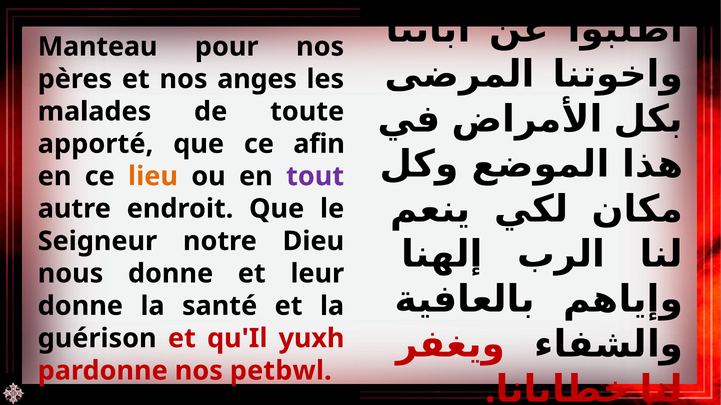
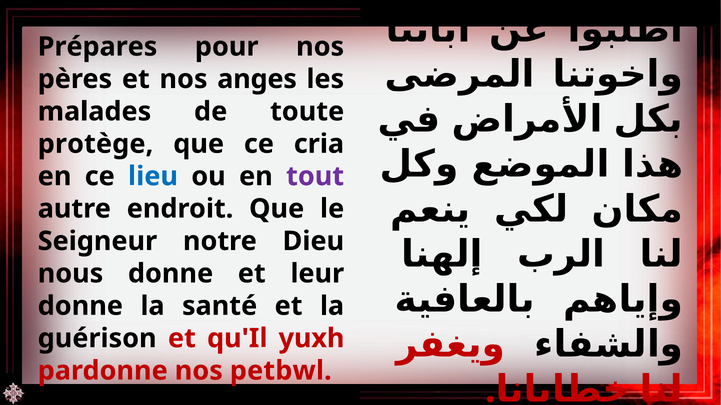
Manteau: Manteau -> Prépares (98, 47)
apporté: apporté -> protège (95, 144)
afin: afin -> cria (319, 144)
lieu colour: orange -> blue (153, 177)
